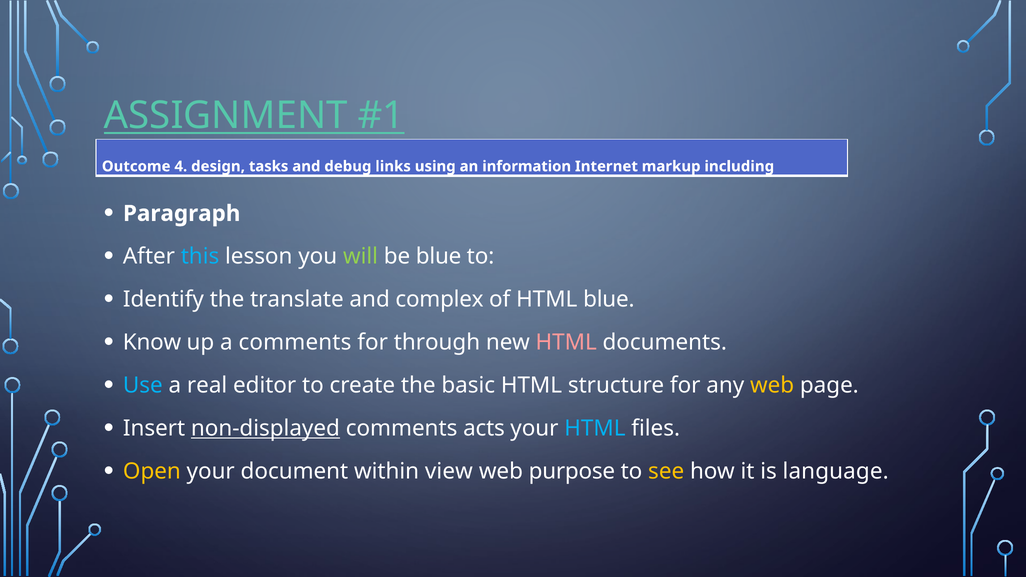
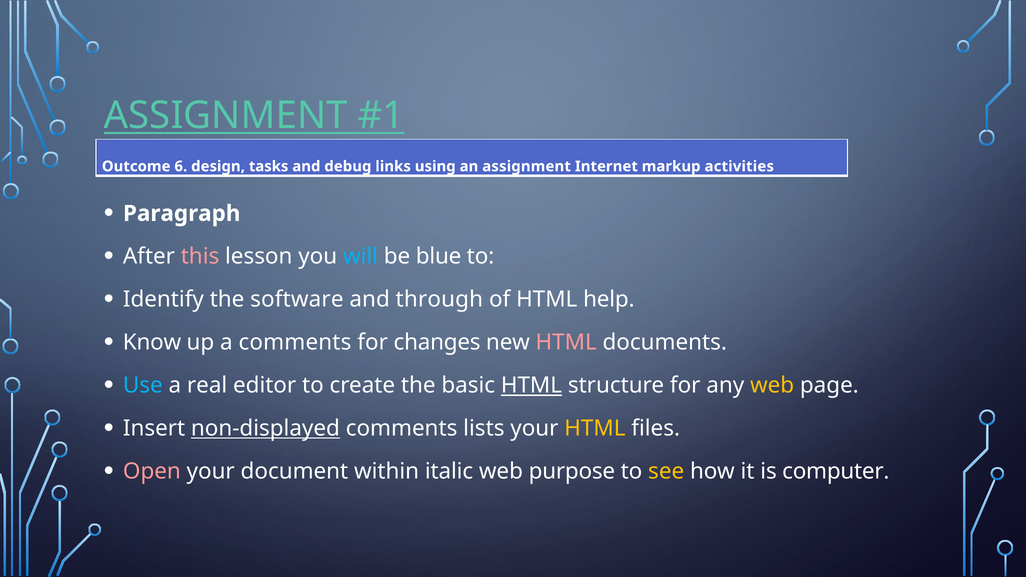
4: 4 -> 6 (181, 166)
an information: information -> assignment (527, 166)
including: including -> activities (739, 166)
this colour: light blue -> pink (200, 257)
will colour: light green -> light blue (361, 257)
translate: translate -> software (297, 300)
complex: complex -> through (439, 300)
HTML blue: blue -> help (609, 300)
through: through -> changes (437, 343)
HTML underline: none -> present (531, 386)
acts: acts -> lists (484, 429)
HTML colour: light blue -> yellow (595, 429)
Open colour: yellow -> pink (152, 471)
view: view -> italic (449, 471)
language: language -> computer (836, 471)
